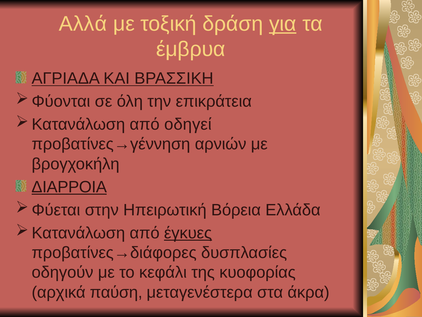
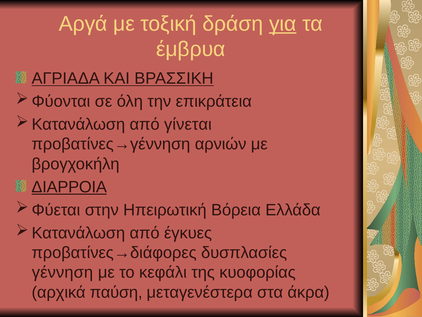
Αλλά: Αλλά -> Αργά (83, 24)
οδηγεί: οδηγεί -> γίνεται (188, 124)
έγκυες underline: present -> none (188, 233)
οδηγούν: οδηγούν -> γέννηση (62, 272)
